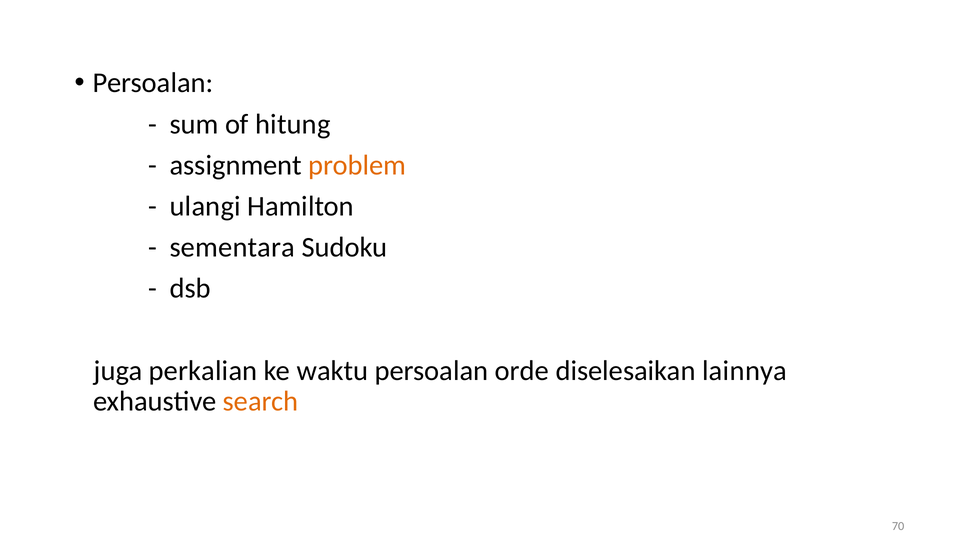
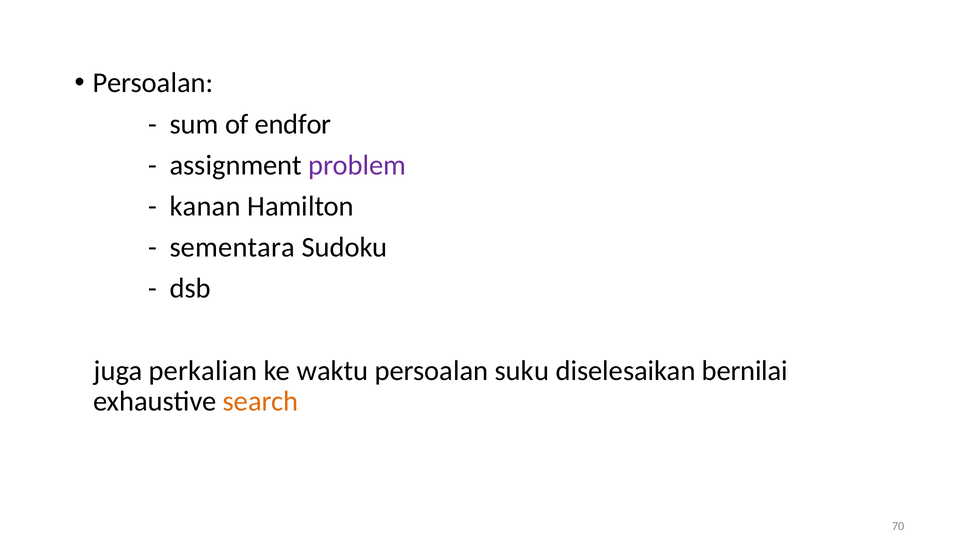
hitung: hitung -> endfor (293, 124)
problem colour: orange -> purple (357, 165)
ulangi: ulangi -> kanan (205, 206)
orde: orde -> suku (522, 370)
lainnya: lainnya -> bernilai (745, 370)
